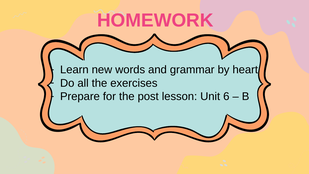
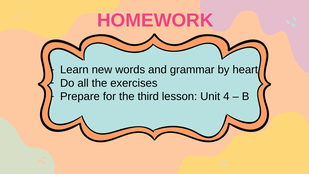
post: post -> third (148, 96)
6: 6 -> 4 (226, 96)
